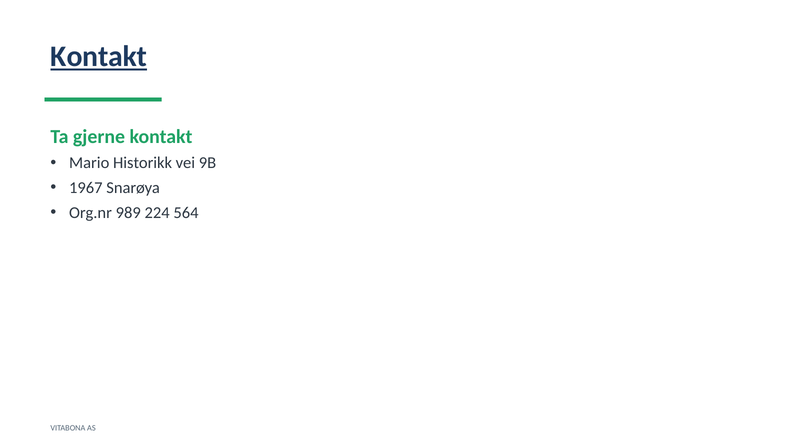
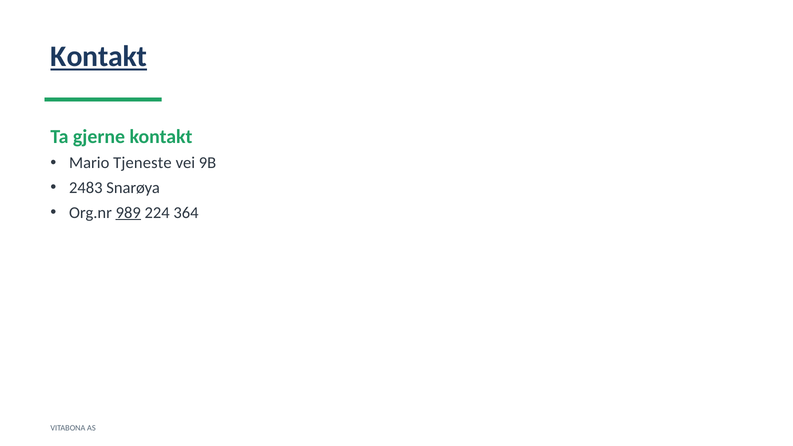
Historikk: Historikk -> Tjeneste (142, 163)
1967: 1967 -> 2483 (86, 188)
989 underline: none -> present (128, 213)
564: 564 -> 364 (186, 213)
